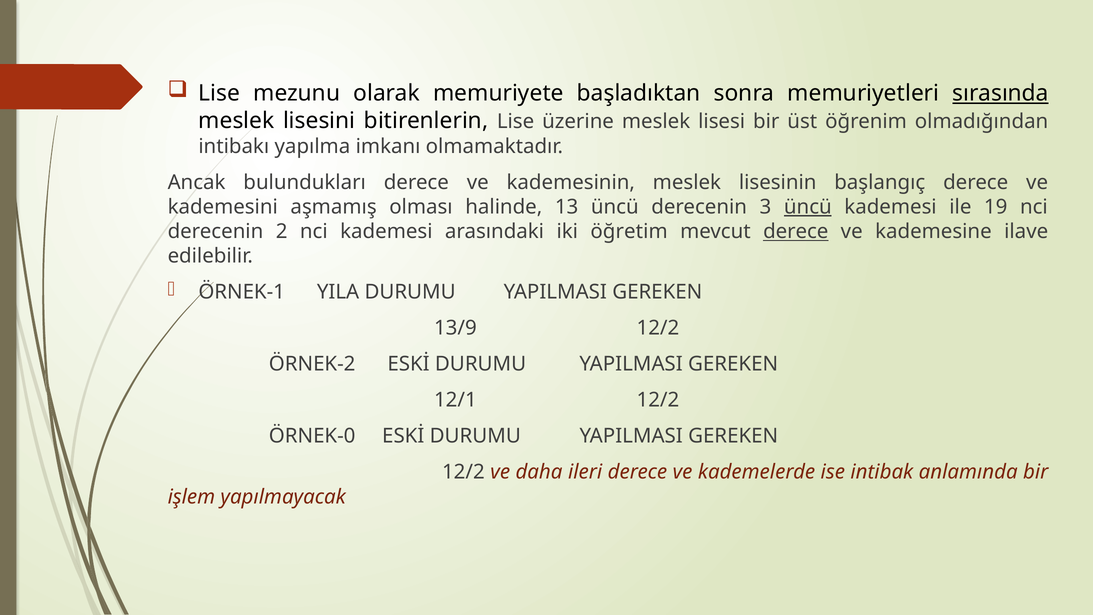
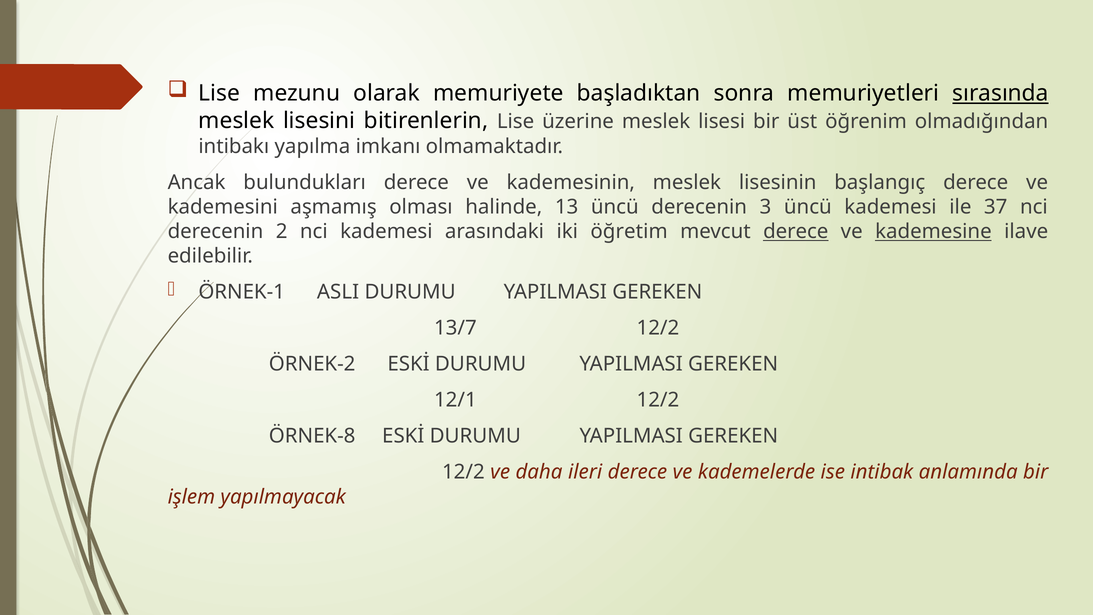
üncü underline: present -> none (808, 207)
19: 19 -> 37 (996, 207)
kademesine underline: none -> present (933, 232)
YILA: YILA -> ASLI (338, 292)
13/9: 13/9 -> 13/7 (455, 328)
ÖRNEK-0: ÖRNEK-0 -> ÖRNEK-8 (312, 436)
